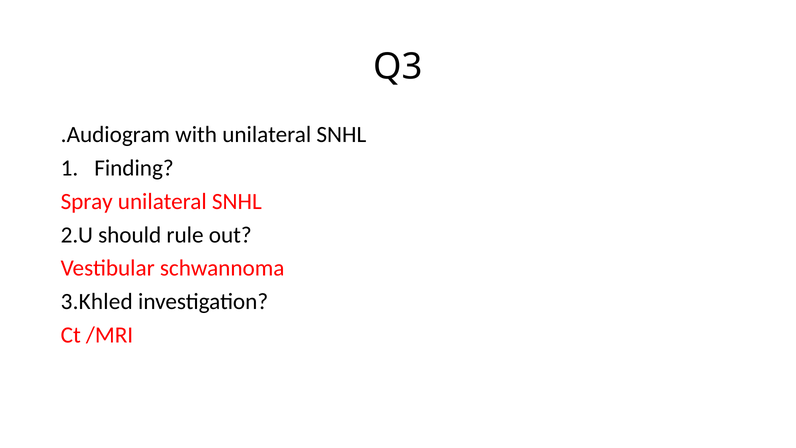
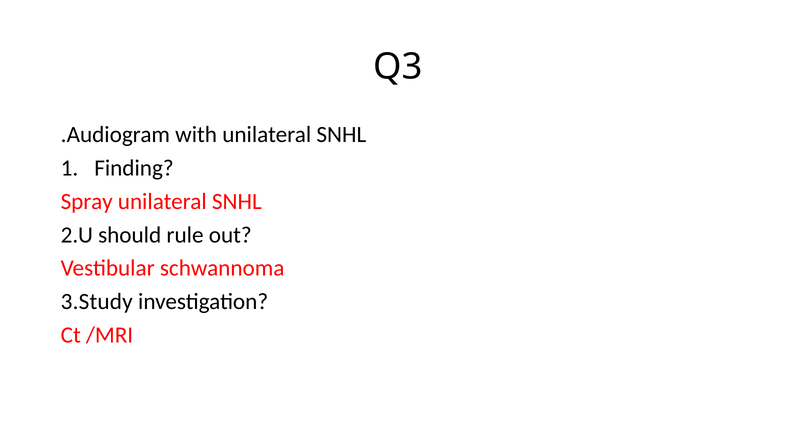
3.Khled: 3.Khled -> 3.Study (97, 301)
